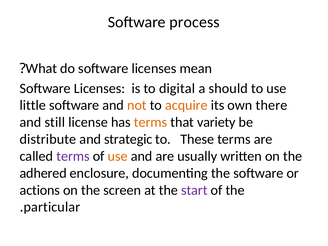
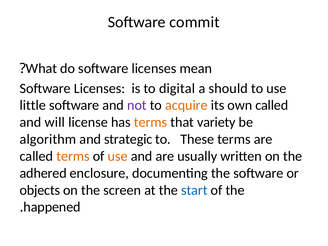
process: process -> commit (195, 22)
not colour: orange -> purple (137, 105)
own there: there -> called (272, 105)
still: still -> will (55, 122)
distribute: distribute -> algorithm (48, 139)
terms colour: purple -> orange (73, 156)
actions: actions -> objects (40, 190)
start colour: purple -> blue (194, 190)
particular: particular -> happened (52, 207)
